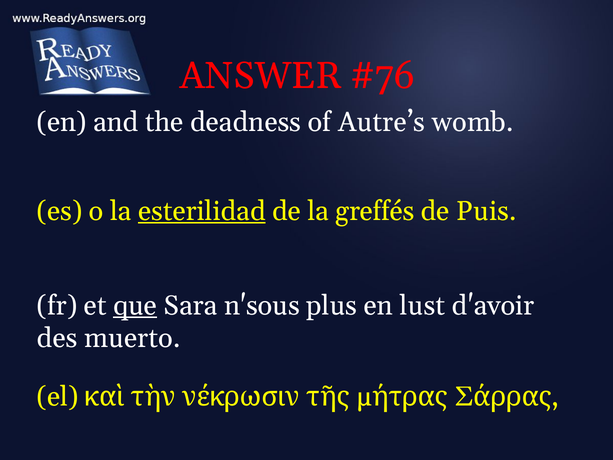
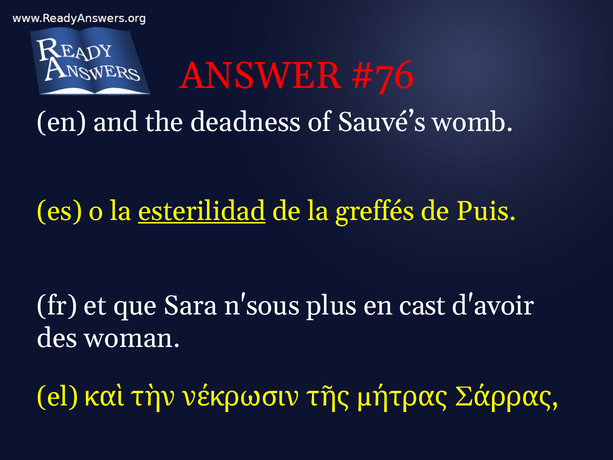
Autre’s: Autre’s -> Sauvé’s (382, 122)
que underline: present -> none (135, 305)
lust: lust -> cast (423, 305)
muerto: muerto -> woman (132, 338)
